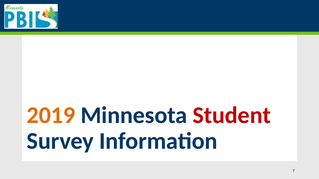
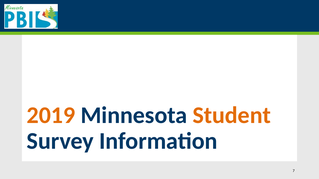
Student colour: red -> orange (232, 116)
